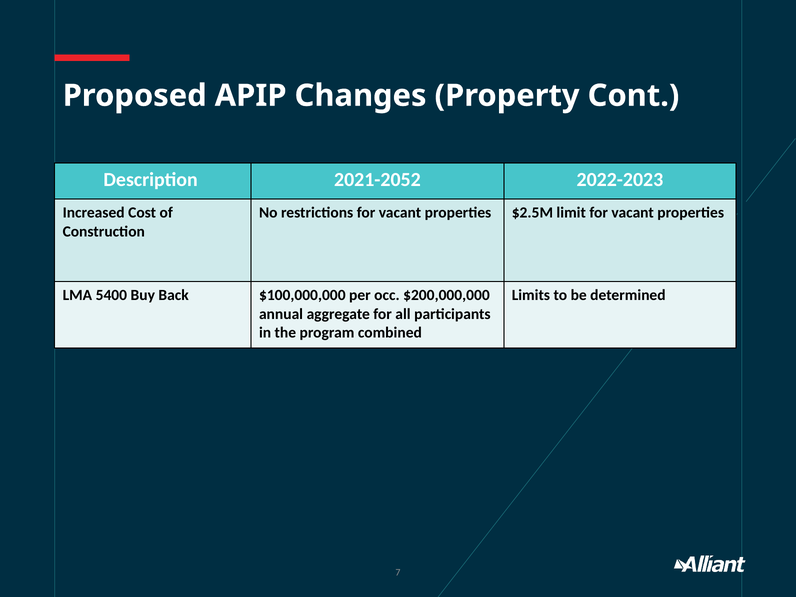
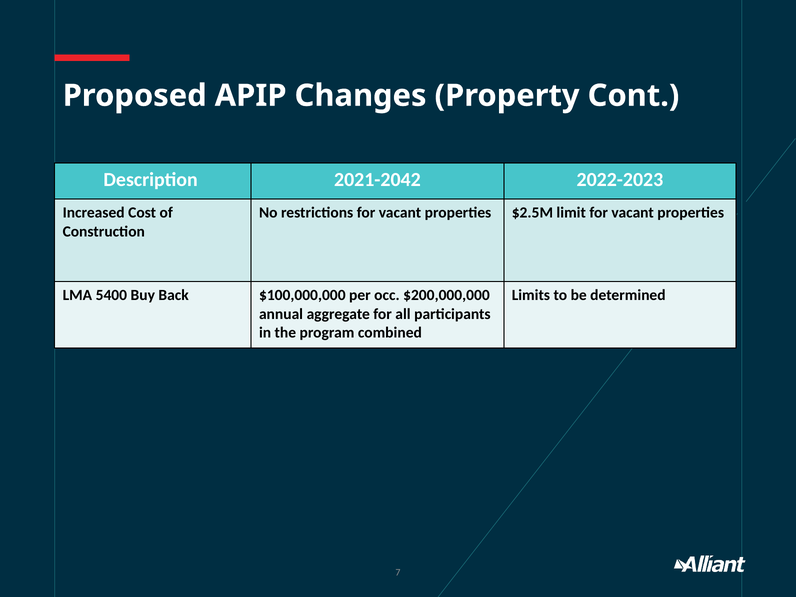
2021-2052: 2021-2052 -> 2021-2042 (377, 180)
